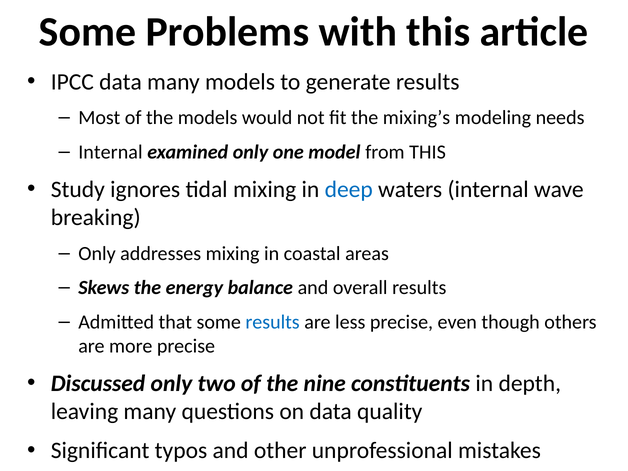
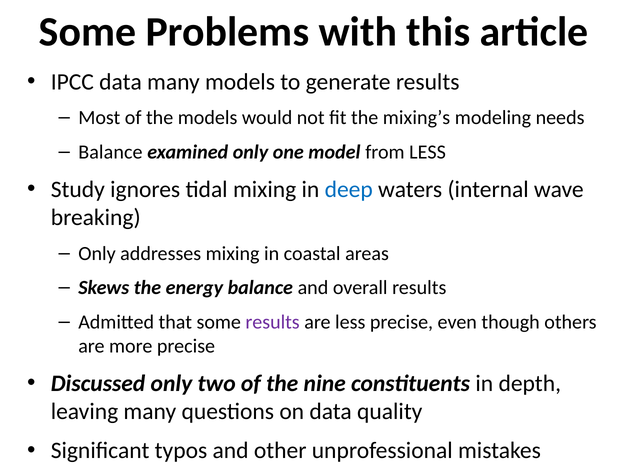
Internal: Internal -> Balance (110, 152)
from THIS: THIS -> LESS (428, 152)
results colour: blue -> purple (273, 322)
